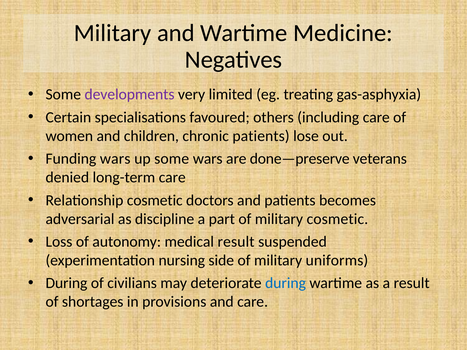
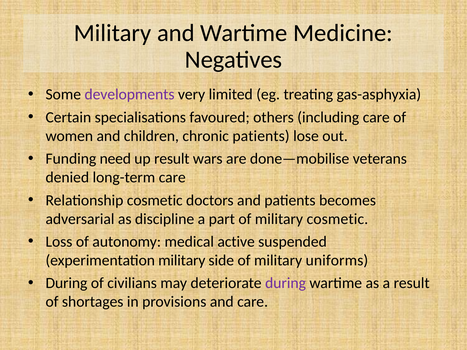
Funding wars: wars -> need (115, 159)
up some: some -> result (172, 159)
done—preserve: done—preserve -> done—mobilise (300, 159)
medical result: result -> active (236, 242)
experimentation nursing: nursing -> military (182, 261)
during colour: blue -> purple (286, 283)
